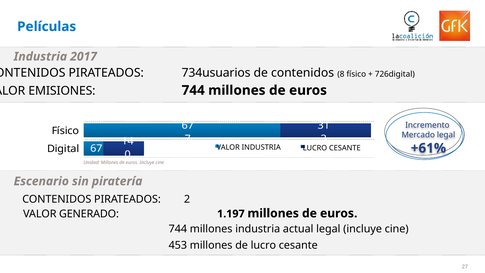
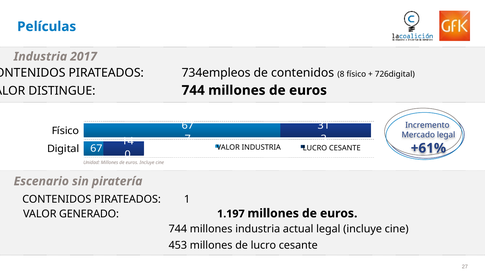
734usuarios: 734usuarios -> 734empleos (216, 73)
EMISIONES: EMISIONES -> DISTINGUE (62, 91)
2: 2 -> 1 (187, 199)
